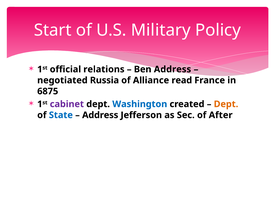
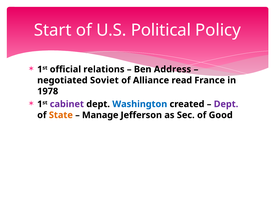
Military: Military -> Political (161, 30)
Russia: Russia -> Soviet (104, 80)
6875: 6875 -> 1978 (48, 91)
Dept colour: orange -> purple (226, 104)
State colour: blue -> orange (61, 115)
Address: Address -> Manage (100, 115)
After: After -> Good (221, 115)
